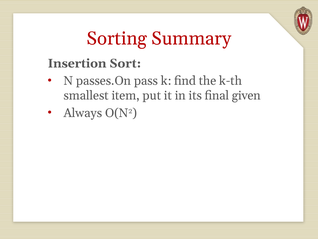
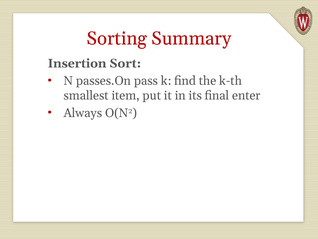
given: given -> enter (246, 95)
